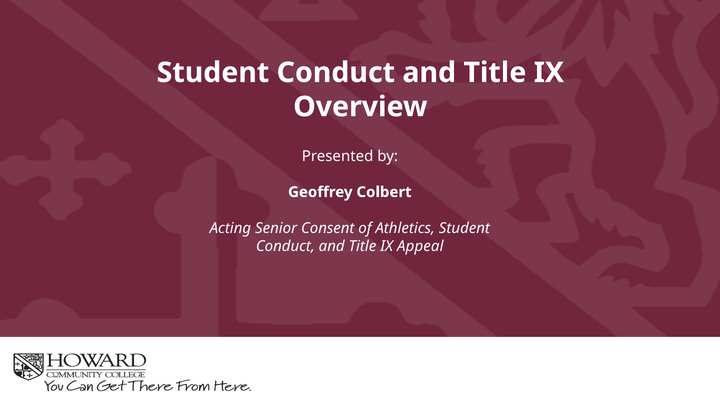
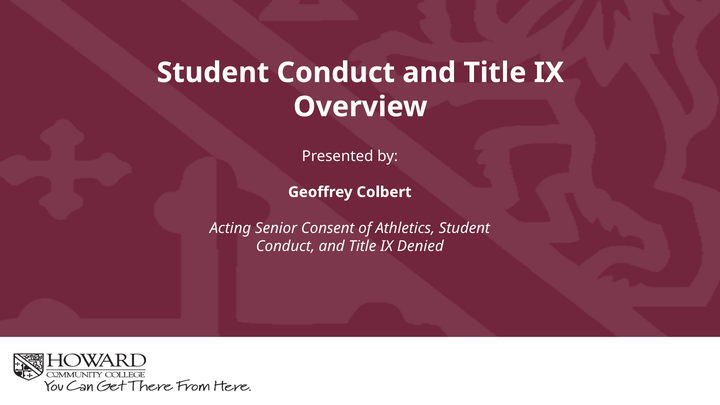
Appeal: Appeal -> Denied (420, 246)
